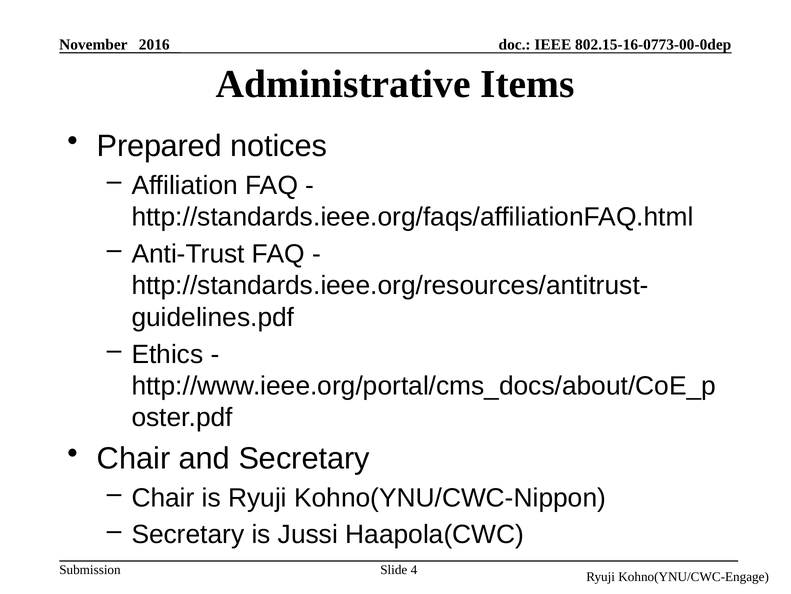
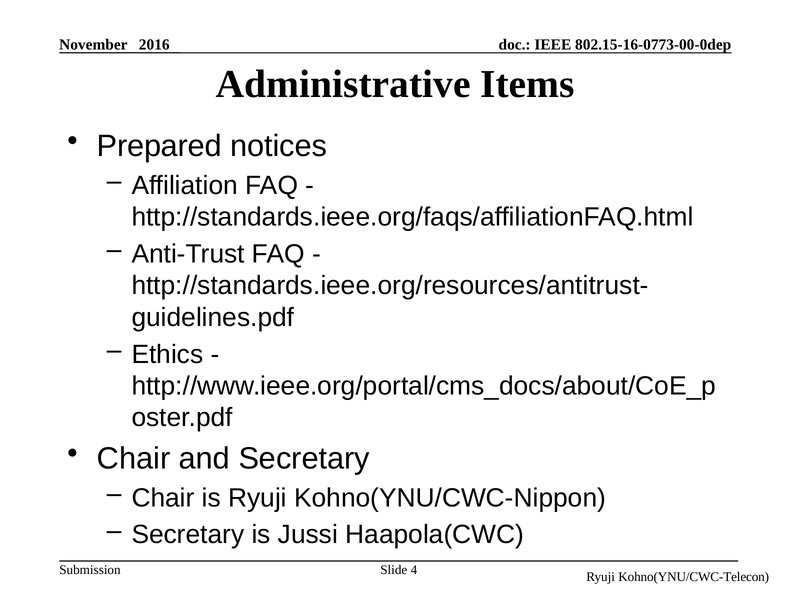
Kohno(YNU/CWC-Engage: Kohno(YNU/CWC-Engage -> Kohno(YNU/CWC-Telecon (694, 576)
